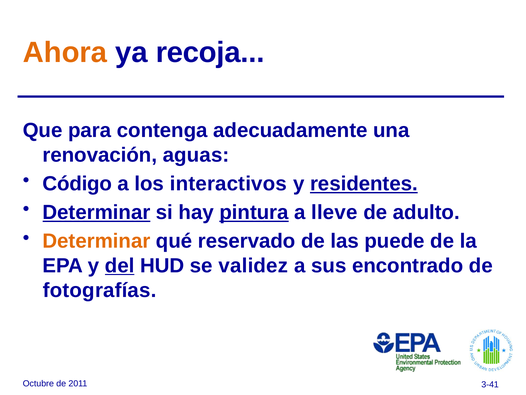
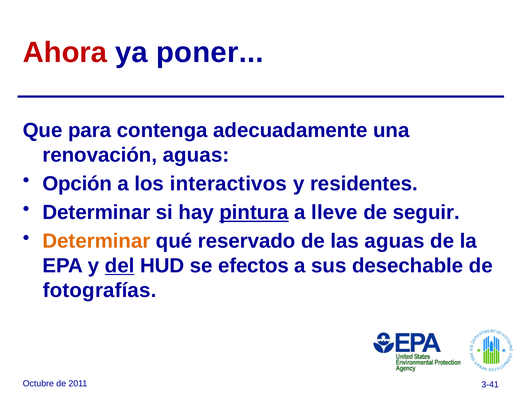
Ahora colour: orange -> red (65, 52)
recoja: recoja -> poner (210, 52)
Código: Código -> Opción (77, 184)
residentes underline: present -> none (364, 184)
Determinar underline: present -> none (96, 212)
adulto: adulto -> seguir (426, 212)
las puede: puede -> aguas (394, 241)
validez: validez -> efectos (254, 265)
encontrado: encontrado -> desechable (408, 265)
